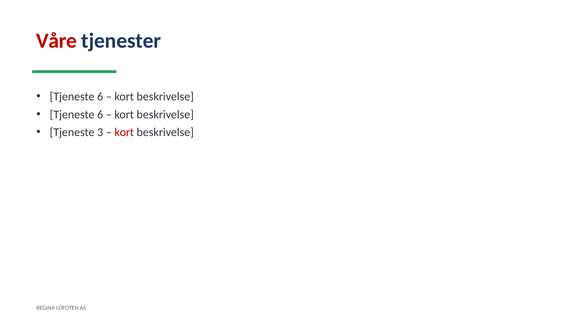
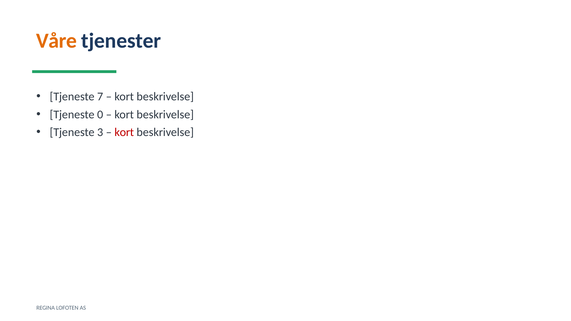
Våre colour: red -> orange (57, 41)
6: 6 -> 7 (100, 97)
6: 6 -> 0 (100, 115)
